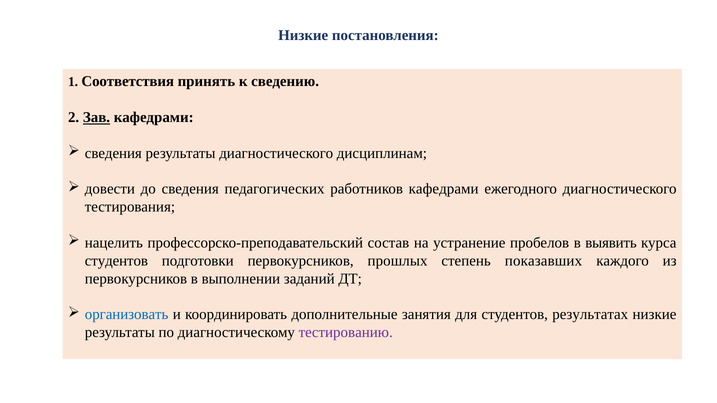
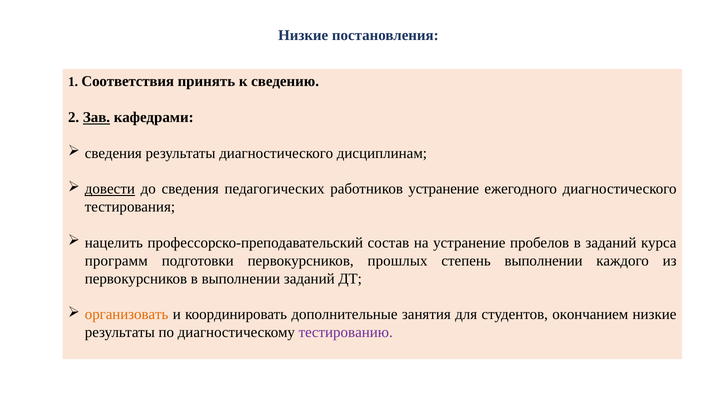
довести underline: none -> present (110, 189)
работников кафедрами: кафедрами -> устранение (444, 189)
в выявить: выявить -> заданий (611, 243)
студентов: студентов -> программ (116, 261)
степень показавших: показавших -> выполнении (544, 261)
организовать colour: blue -> orange (127, 315)
результатах: результатах -> окончанием (590, 315)
